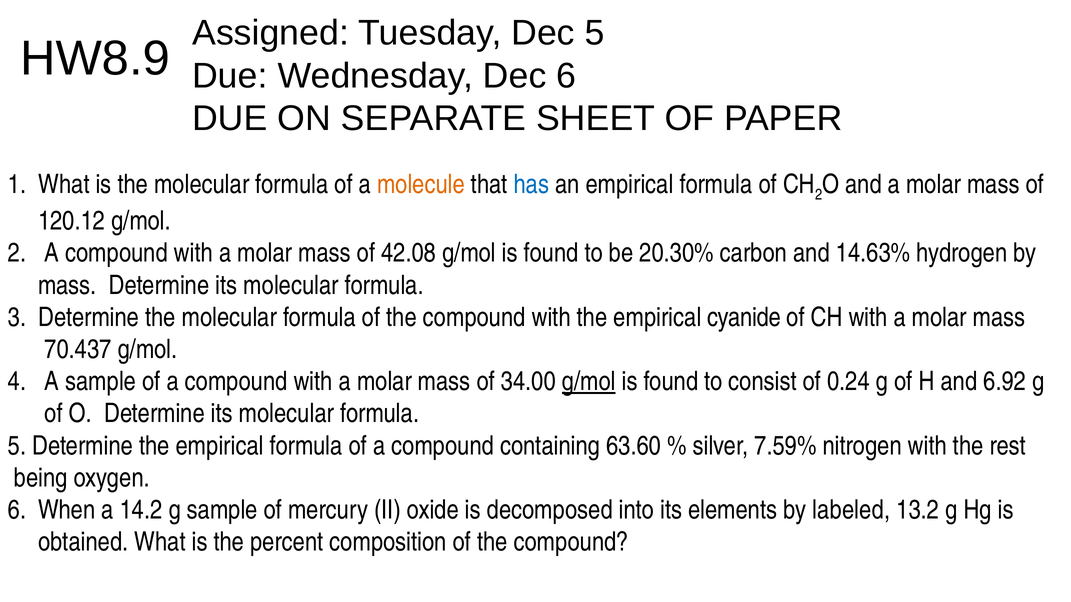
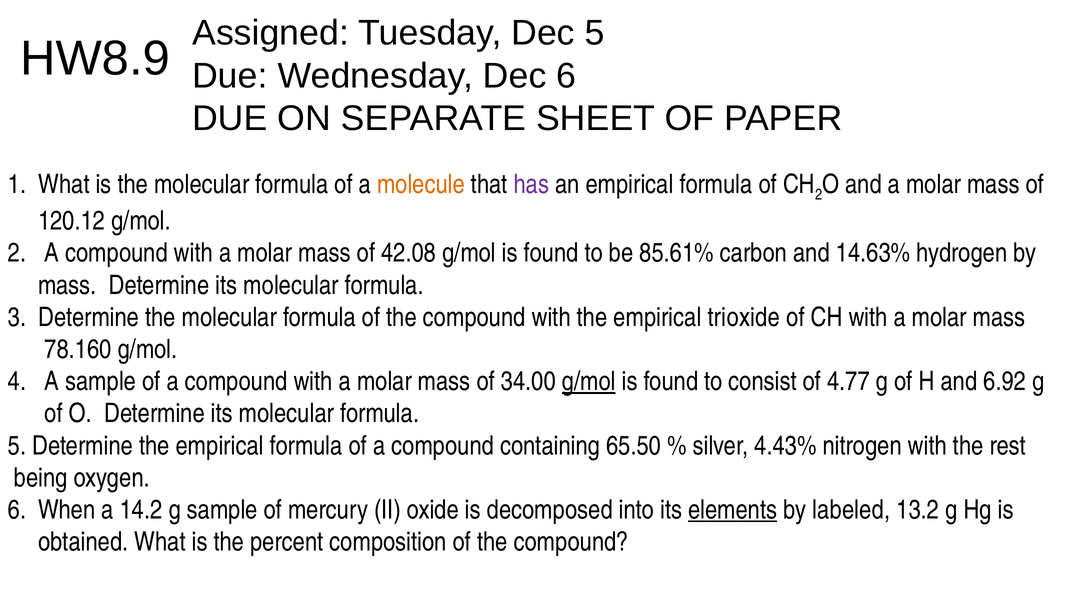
has colour: blue -> purple (531, 185)
20.30%: 20.30% -> 85.61% (677, 253)
cyanide: cyanide -> trioxide (744, 318)
70.437: 70.437 -> 78.160 (78, 350)
0.24: 0.24 -> 4.77 (849, 382)
63.60: 63.60 -> 65.50 (634, 446)
7.59%: 7.59% -> 4.43% (785, 446)
elements underline: none -> present (733, 510)
